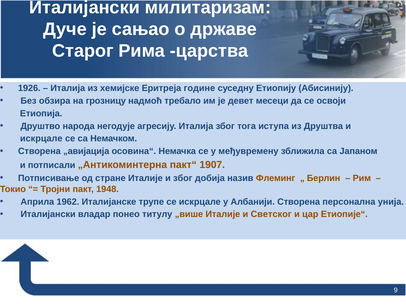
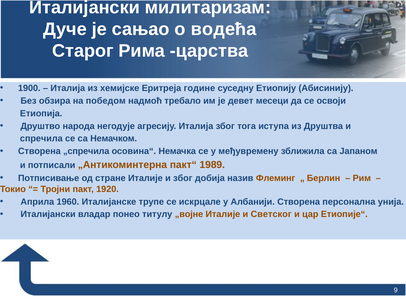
државе: државе -> водећа (224, 29)
1926: 1926 -> 1900 (29, 88)
грозницу: грозницу -> победом (106, 101)
искрцале: искрцале -> спречила (41, 138)
„авијација: „авијација -> „спречила (86, 151)
1907: 1907 -> 1989 (212, 165)
1948: 1948 -> 1920 (108, 189)
1962: 1962 -> 1960 (68, 201)
„више: „више -> „војне (189, 214)
